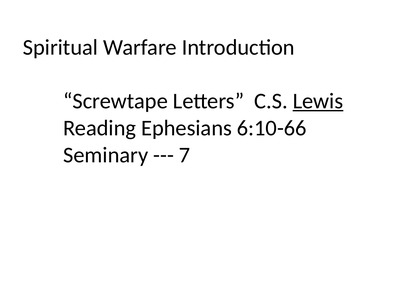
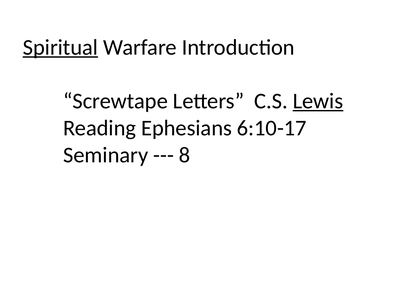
Spiritual underline: none -> present (60, 47)
6:10-66: 6:10-66 -> 6:10-17 (272, 128)
7: 7 -> 8 (185, 155)
